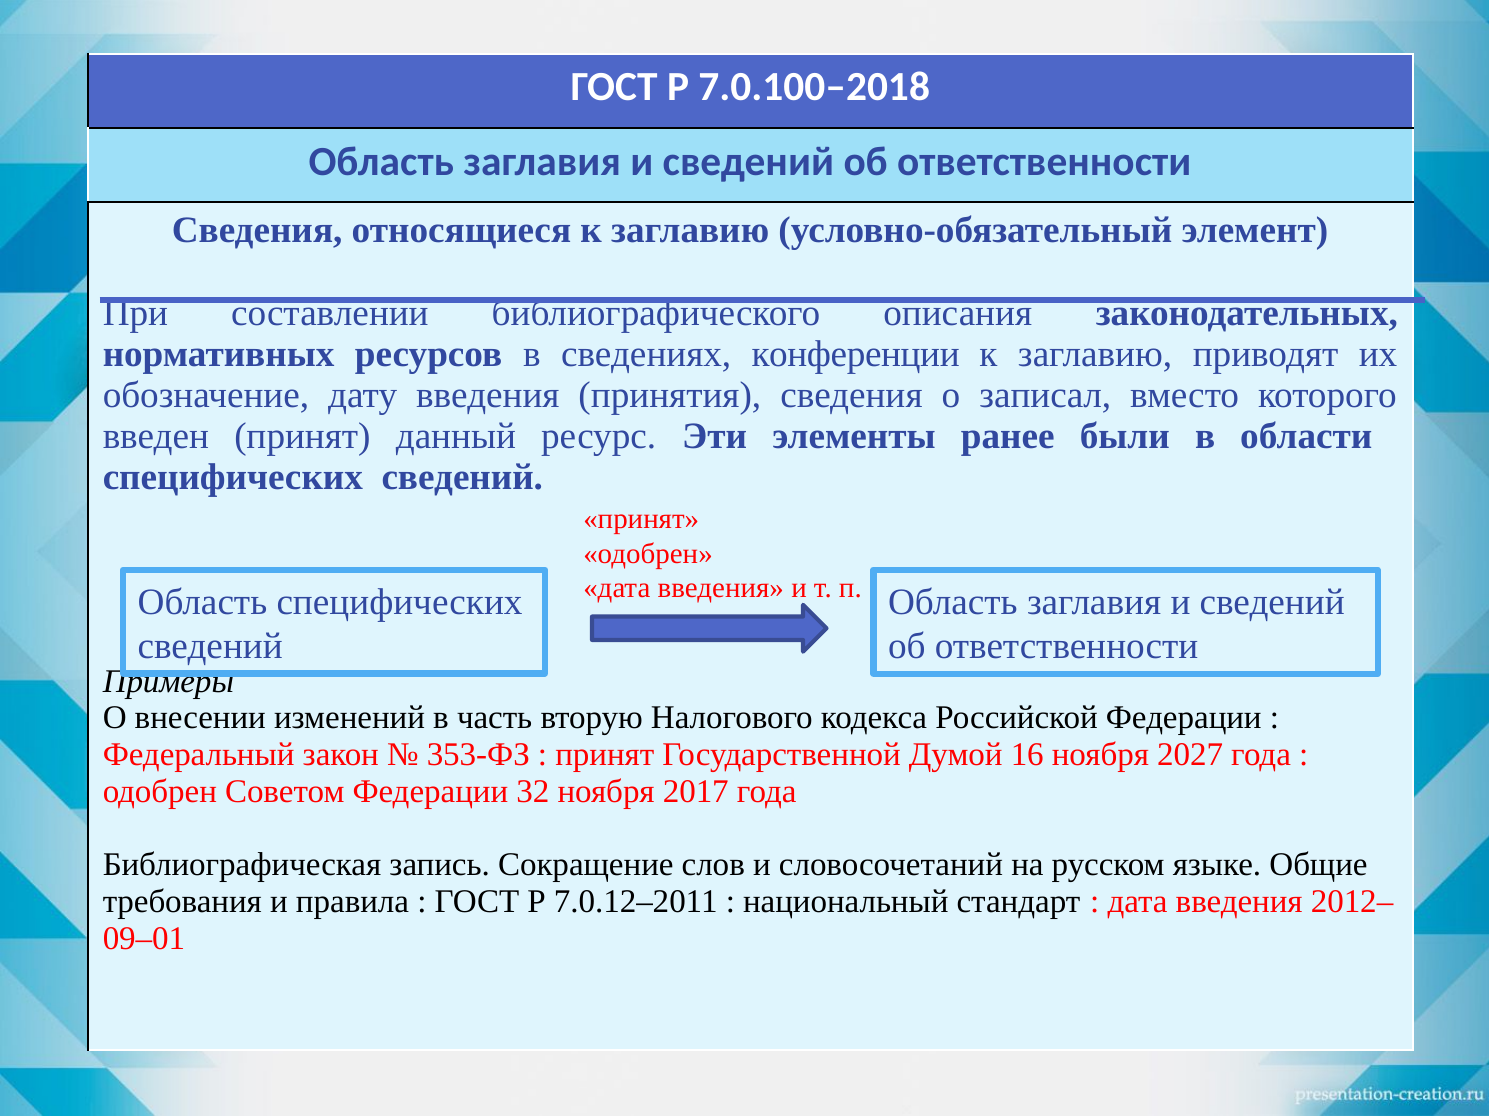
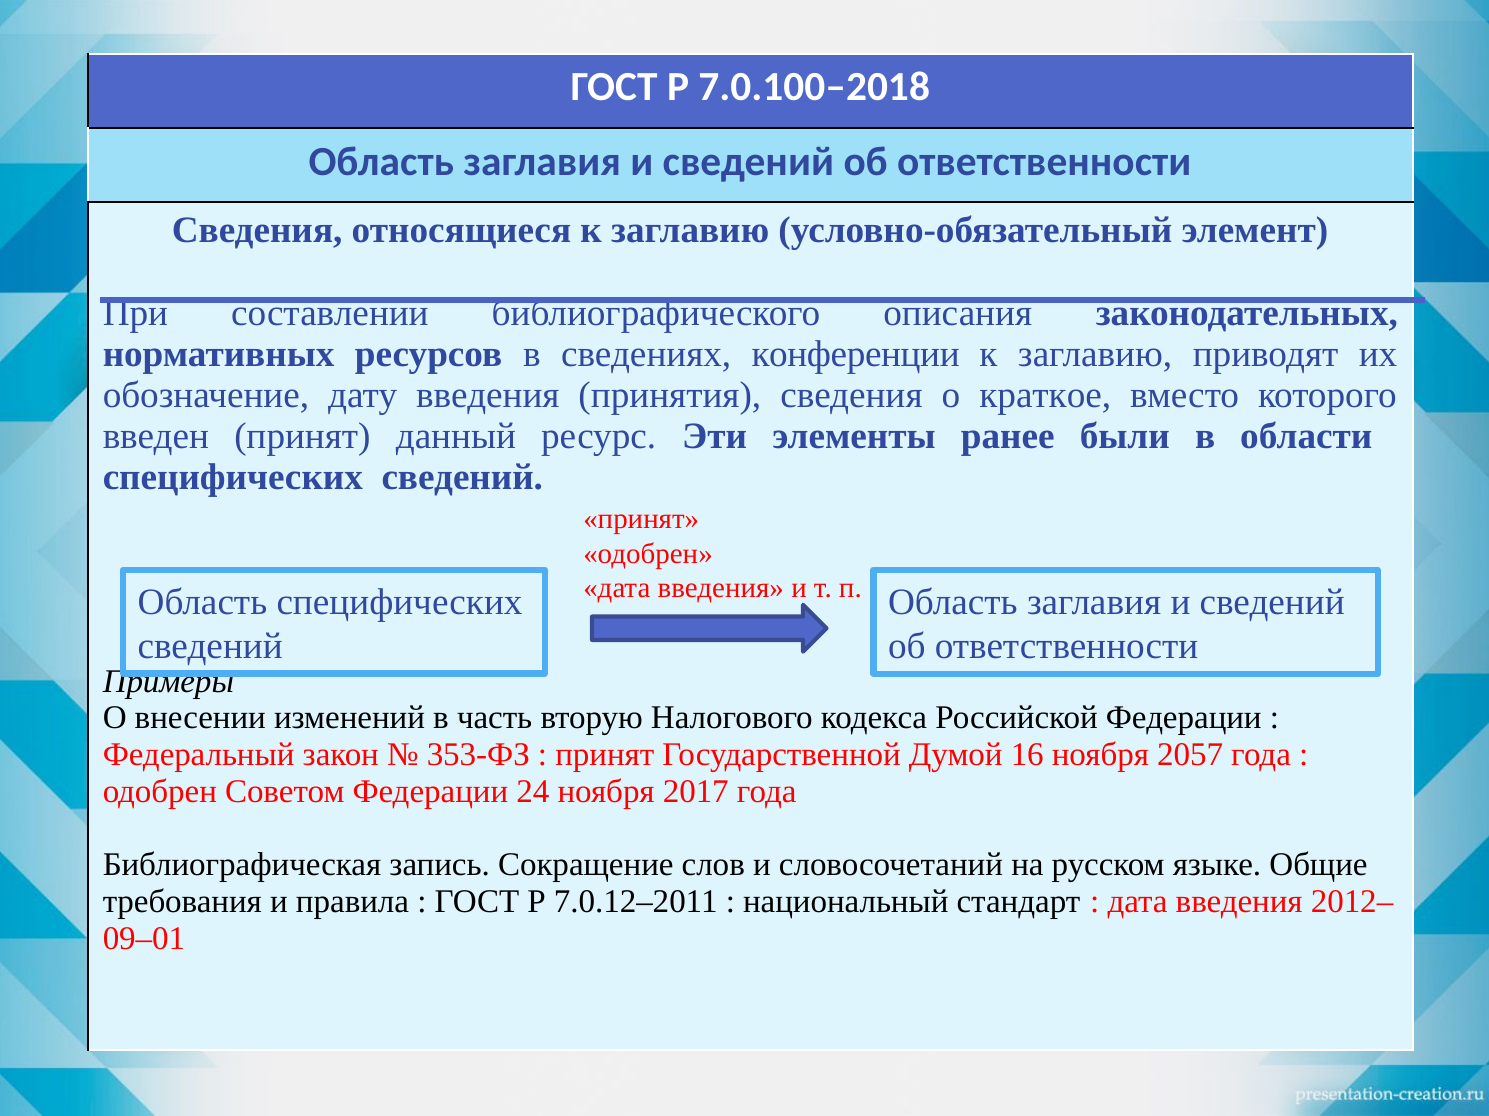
записал: записал -> краткое (1045, 396)
2027: 2027 -> 2057 (1190, 755)
32: 32 -> 24 (533, 792)
